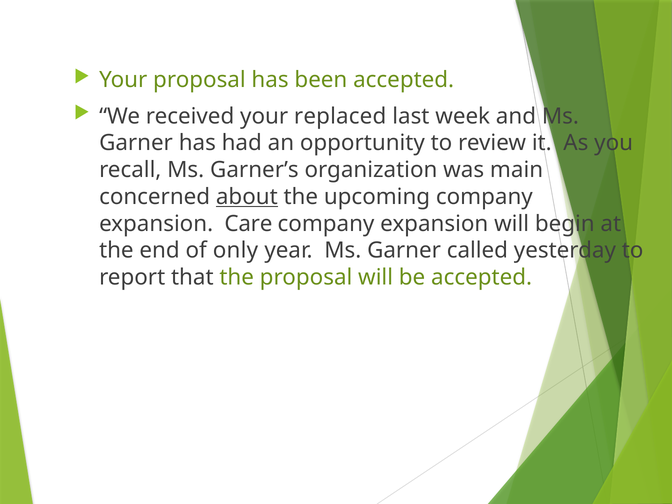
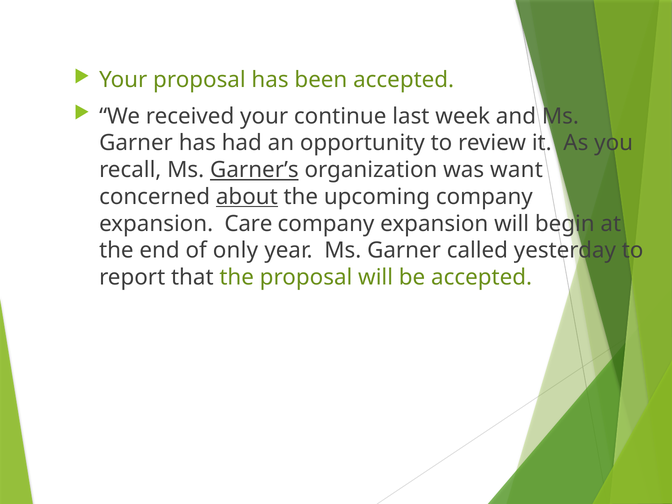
replaced: replaced -> continue (340, 116)
Garner’s underline: none -> present (254, 170)
main: main -> want (516, 170)
